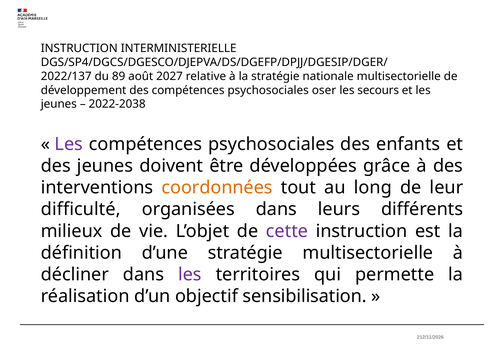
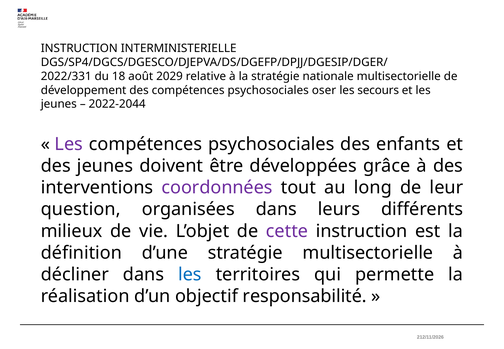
2022/137: 2022/137 -> 2022/331 (66, 76)
89: 89 -> 18 (119, 76)
2027: 2027 -> 2029 (170, 76)
2022-2038: 2022-2038 -> 2022-2044 (117, 104)
coordonnées colour: orange -> purple (217, 188)
difficulté: difficulté -> question (81, 209)
les colour: purple -> blue (190, 274)
sensibilisation: sensibilisation -> responsabilité (305, 296)
